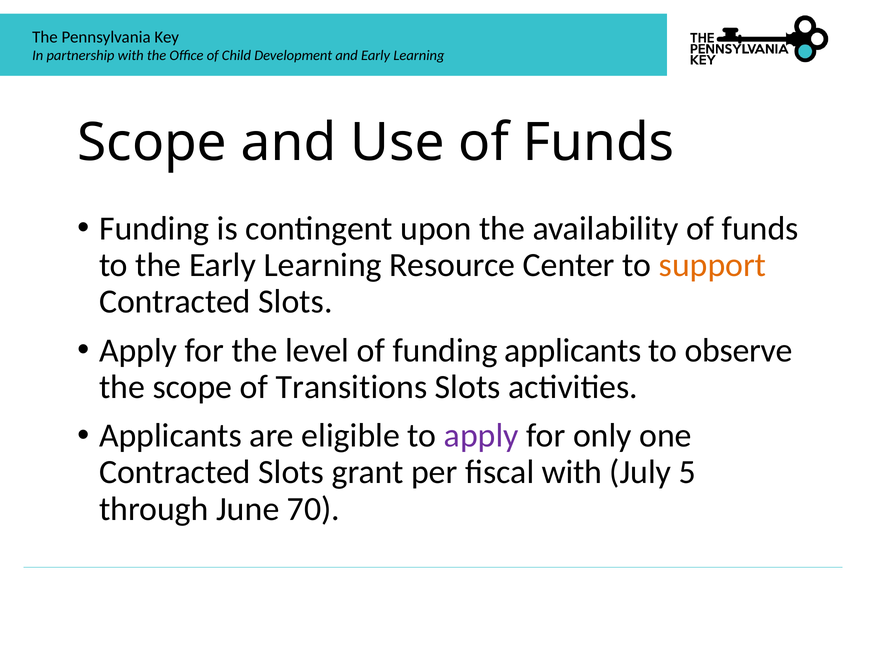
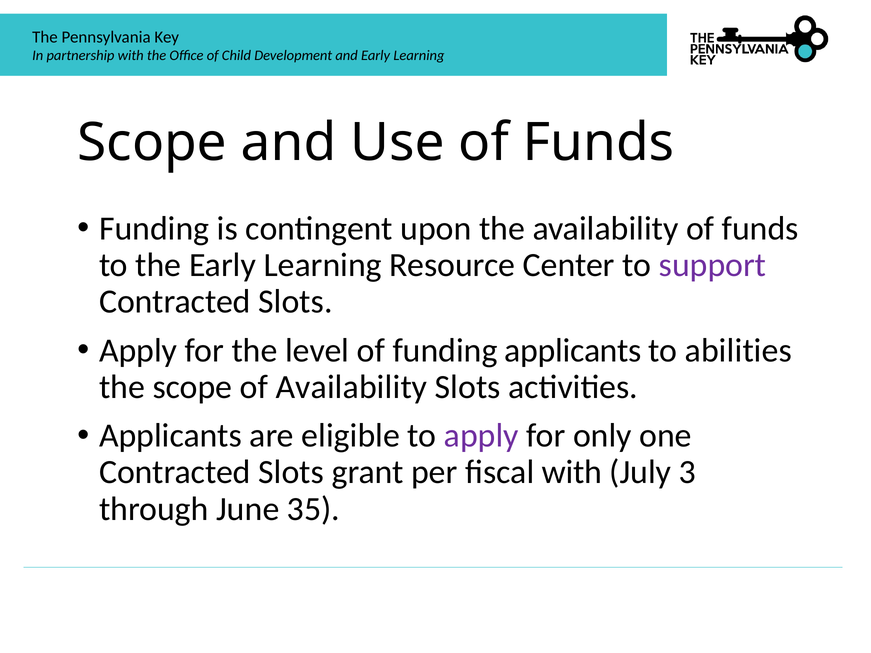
support colour: orange -> purple (713, 265)
observe: observe -> abilities (738, 351)
of Transitions: Transitions -> Availability (351, 387)
5: 5 -> 3 (687, 472)
70: 70 -> 35 (313, 509)
